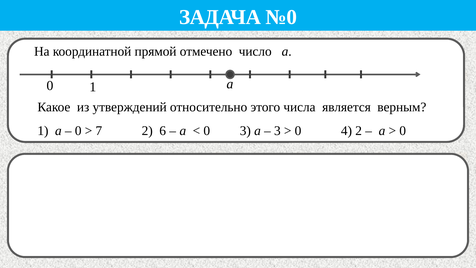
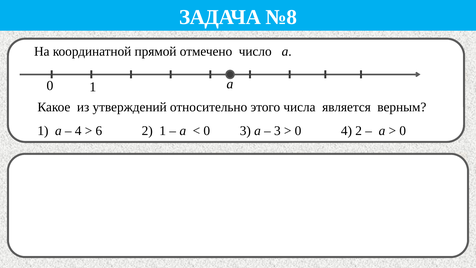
№0: №0 -> №8 (281, 17)
0: 0 -> 4 (78, 131)
7: 7 -> 6 (99, 131)
2 6: 6 -> 1 (163, 131)
